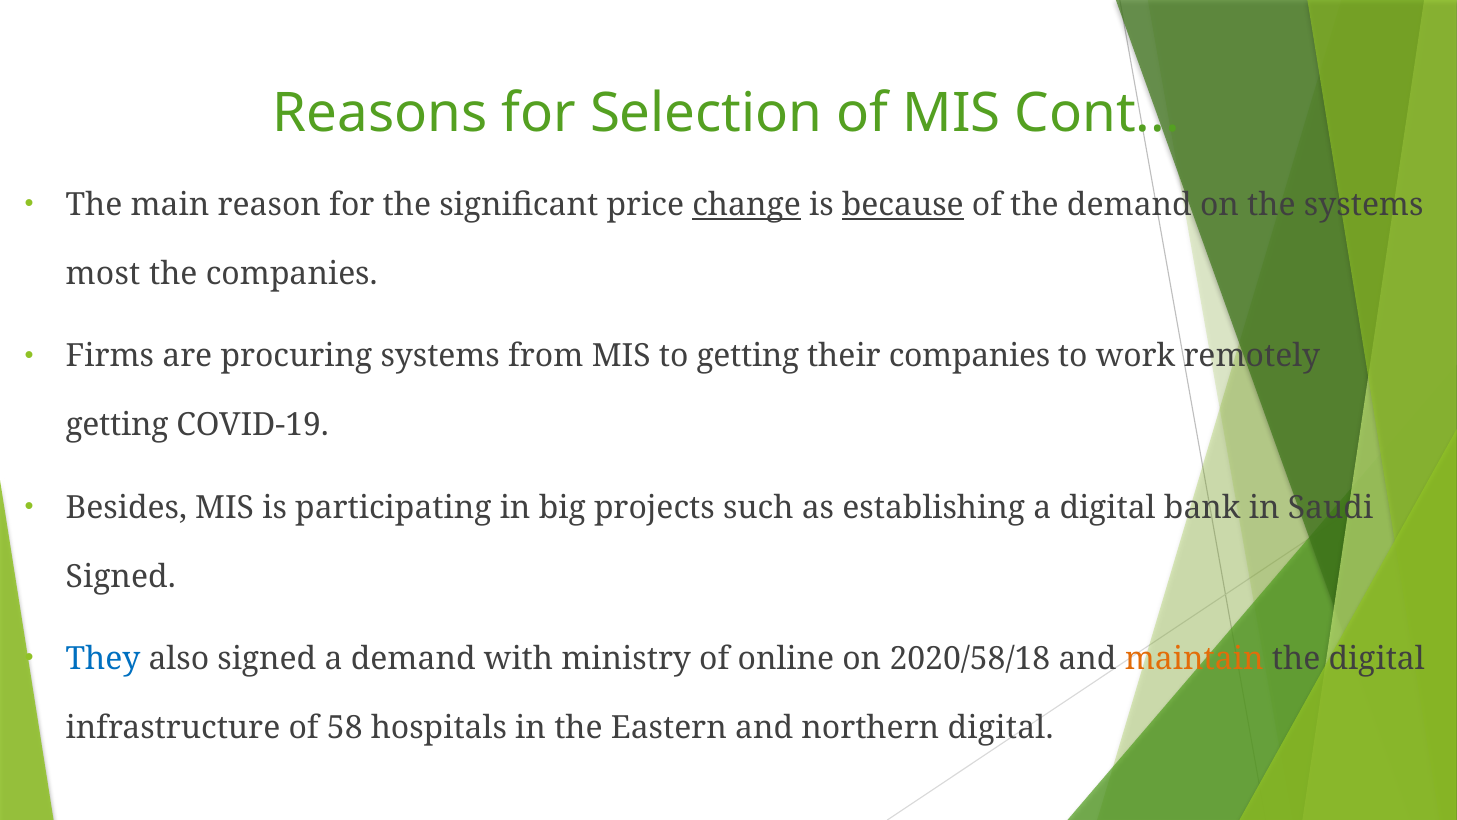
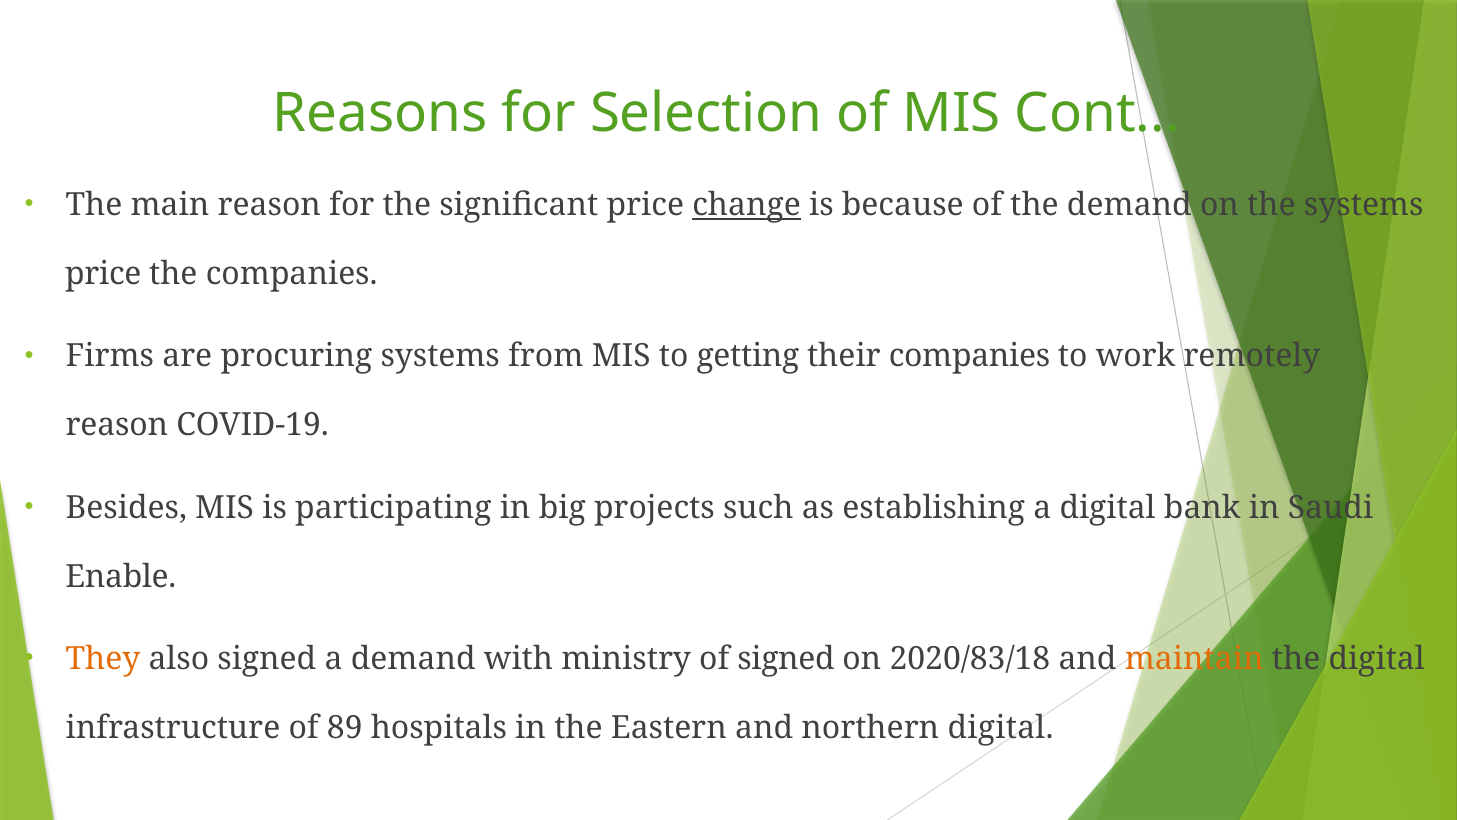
because underline: present -> none (903, 205)
most: most -> price (103, 274)
getting: getting -> reason (117, 425)
Signed: Signed -> Enable (121, 576)
They colour: blue -> orange (103, 659)
of online: online -> signed (786, 659)
2020/58/18: 2020/58/18 -> 2020/83/18 (970, 659)
58: 58 -> 89 (345, 728)
